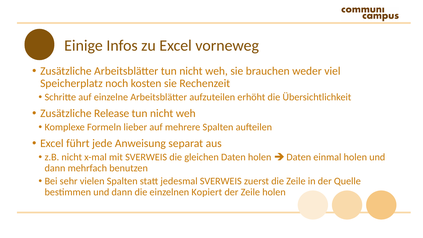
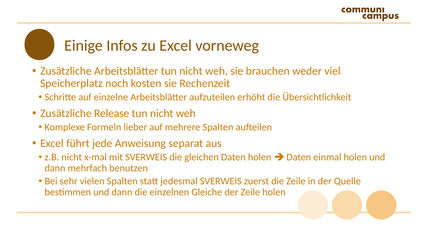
Kopiert: Kopiert -> Gleiche (207, 192)
